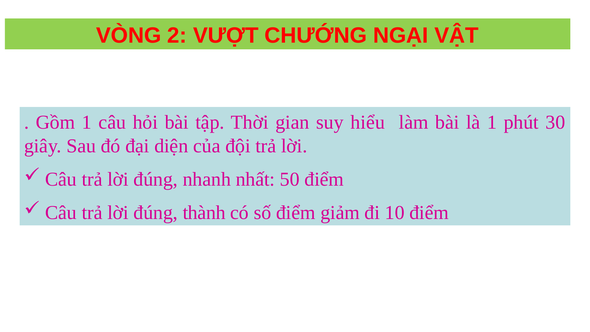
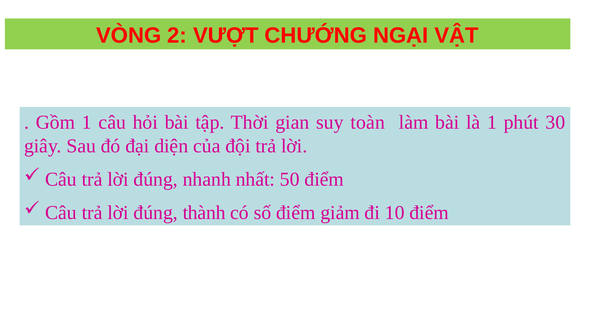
hiểu: hiểu -> toàn (368, 122)
